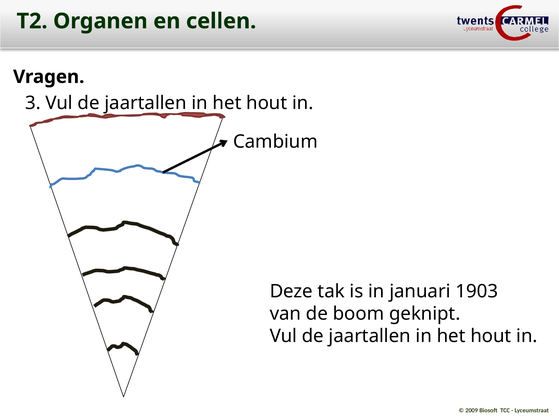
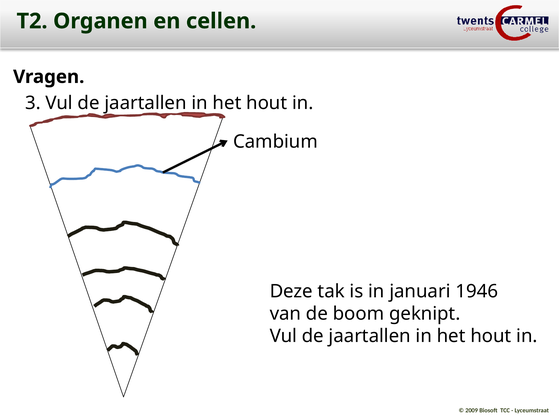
1903: 1903 -> 1946 (477, 291)
